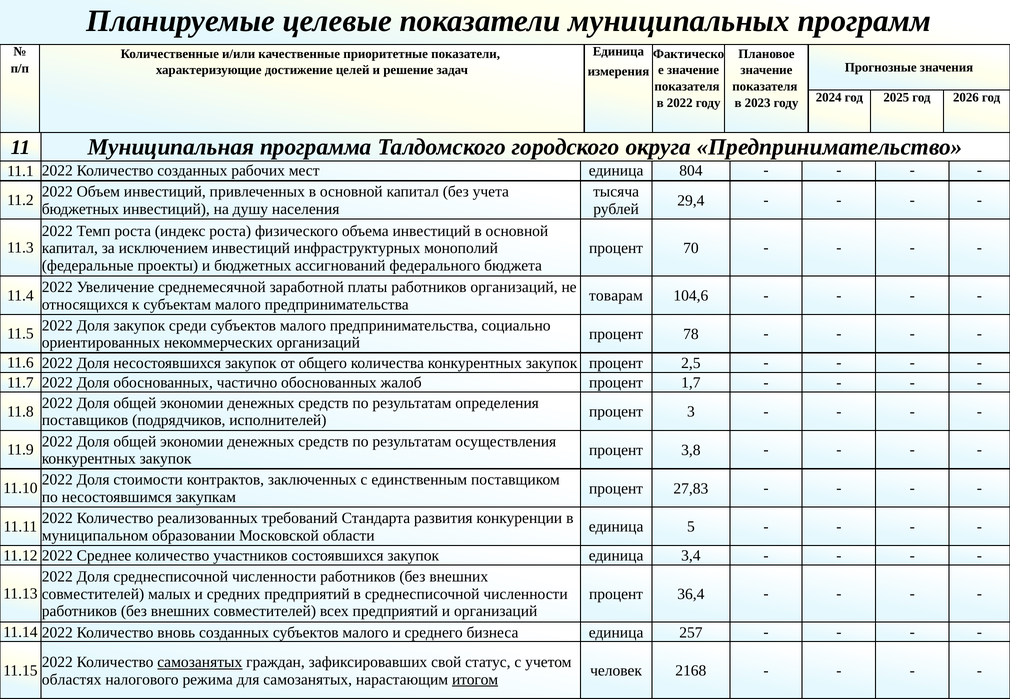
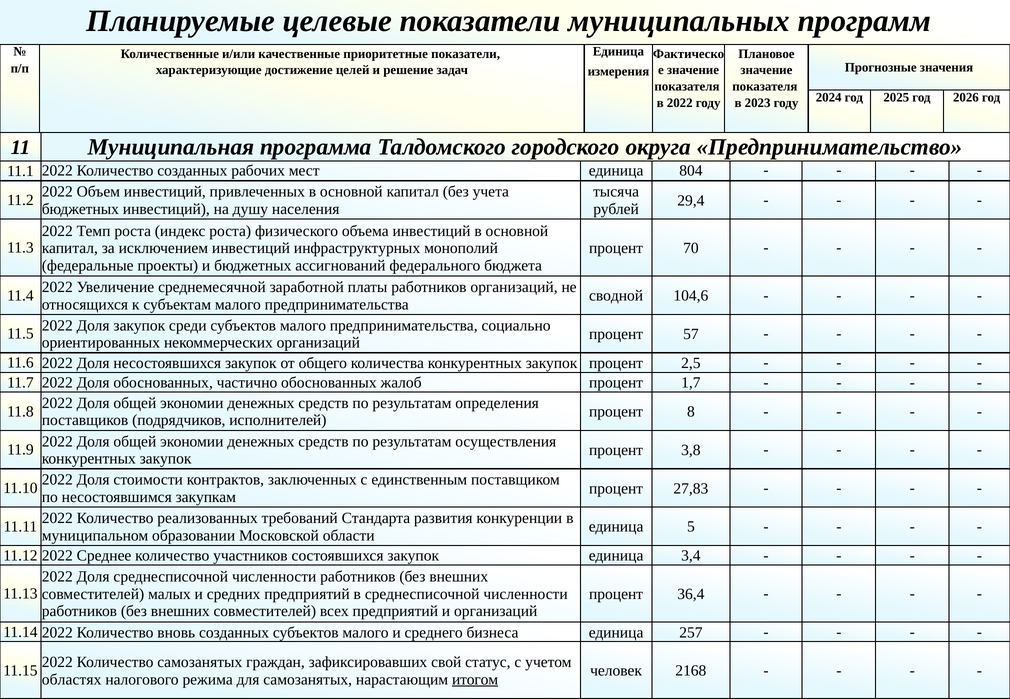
товарам: товарам -> сводной (616, 296)
78: 78 -> 57 (691, 334)
процент 3: 3 -> 8 (691, 412)
самозанятых underline: present -> none (200, 662)
